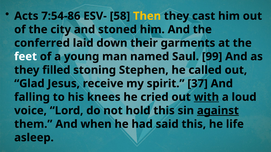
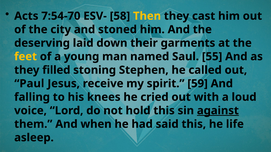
7:54-86: 7:54-86 -> 7:54-70 (61, 16)
conferred: conferred -> deserving (42, 43)
feet colour: white -> yellow (26, 57)
99: 99 -> 55 (212, 57)
Glad: Glad -> Paul (29, 84)
37: 37 -> 59 (198, 84)
with underline: present -> none (206, 97)
